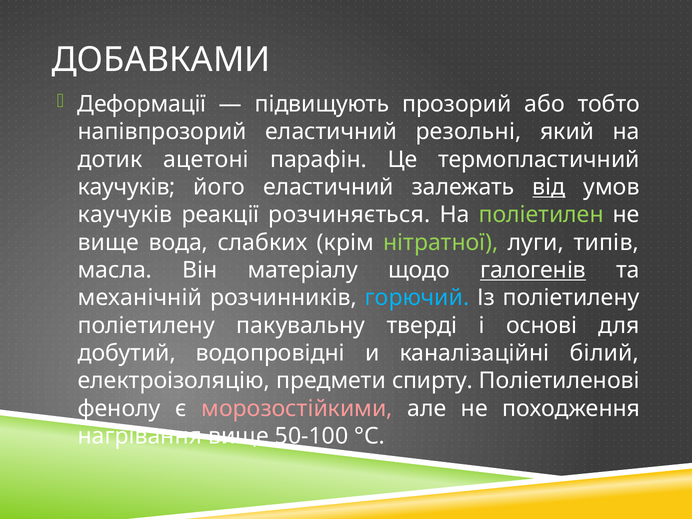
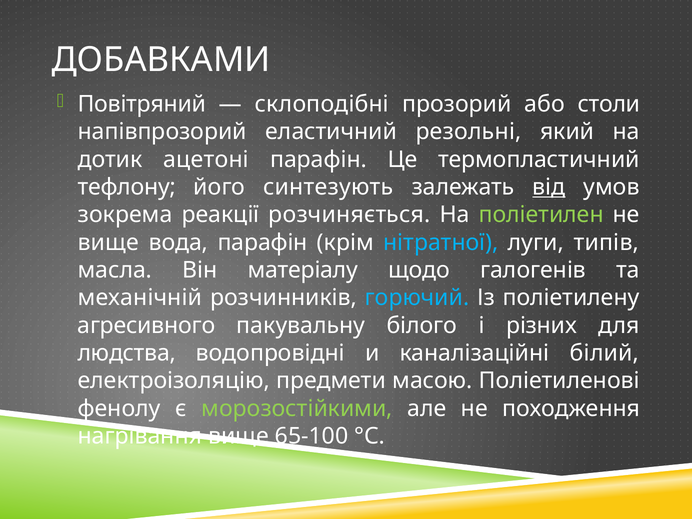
Деформації: Деформації -> Повітряний (142, 104)
підвищують: підвищують -> склоподібні (322, 104)
тобто: тобто -> столи (609, 104)
каучуків: каучуків -> тефлону (127, 187)
його еластичний: еластичний -> синтезують (328, 187)
каучуків: каучуків -> зокрема (125, 215)
вода слабких: слабких -> парафін (263, 242)
нітратної colour: light green -> light blue (441, 242)
галогенів underline: present -> none (533, 270)
поліетилену: поліетилену -> агресивного (146, 325)
тверді: тверді -> білого (422, 325)
основі: основі -> різних (542, 325)
добутий: добутий -> людства (127, 353)
спирту: спирту -> масою (432, 381)
морозостійкими colour: pink -> light green (297, 409)
50-100: 50-100 -> 65-100 (312, 436)
